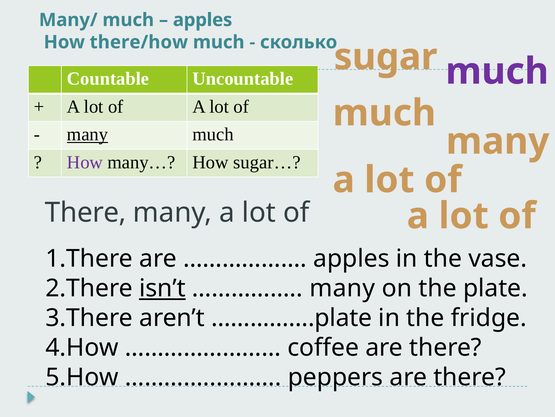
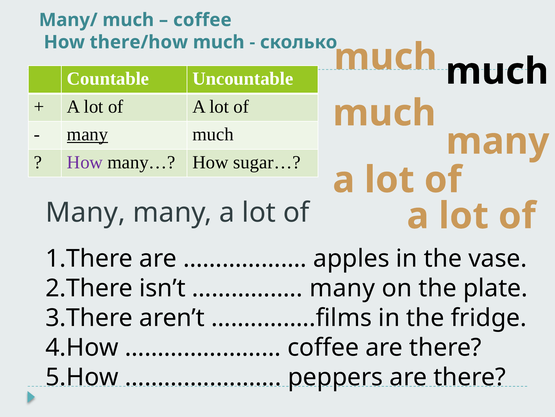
apples: apples -> coffee (202, 20)
sugar: sugar -> much (385, 57)
much colour: purple -> black (497, 71)
There: There -> Many (85, 212)
isn’t underline: present -> none (162, 288)
……..……..plate: ……..……..plate -> ……..……..films (292, 318)
